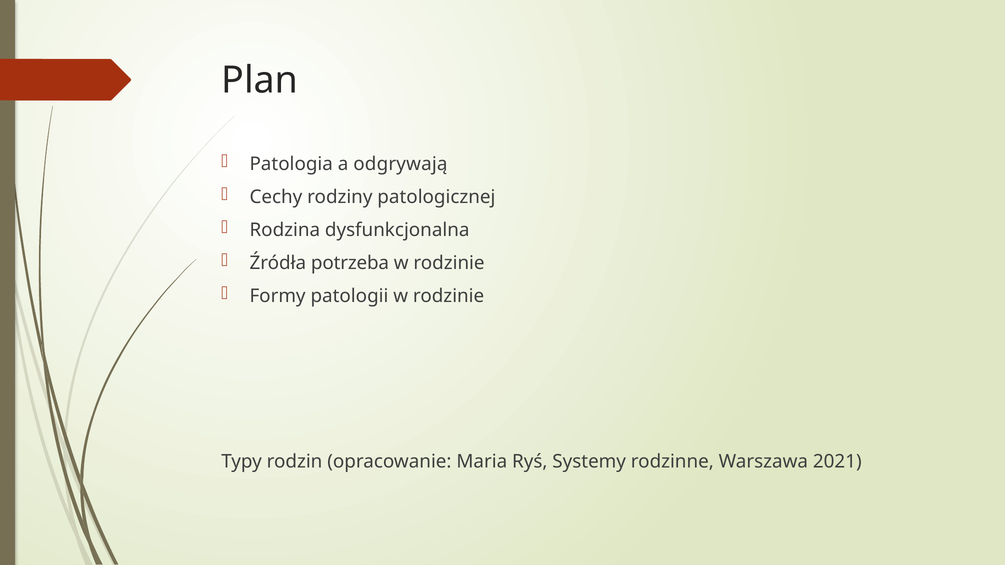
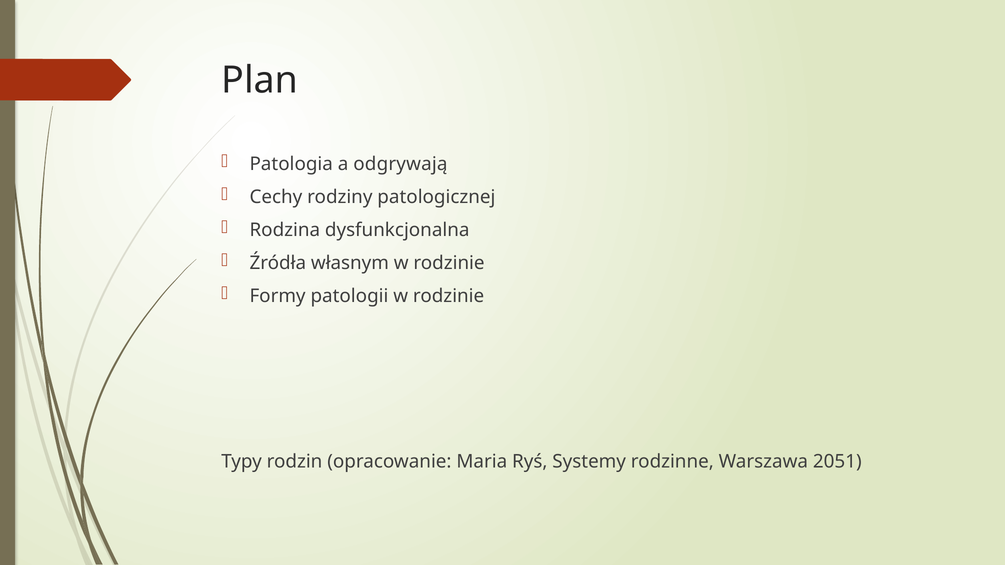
potrzeba: potrzeba -> własnym (350, 263)
2021: 2021 -> 2051 (837, 462)
